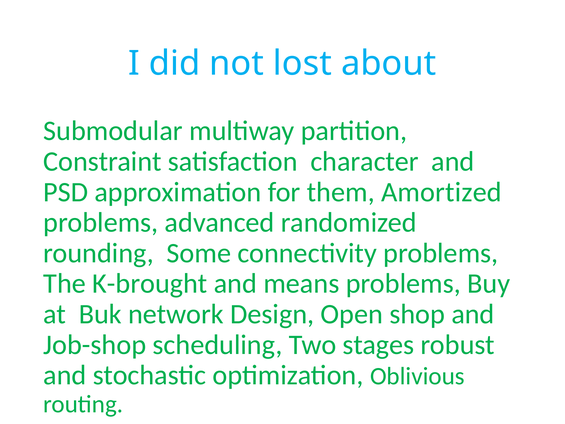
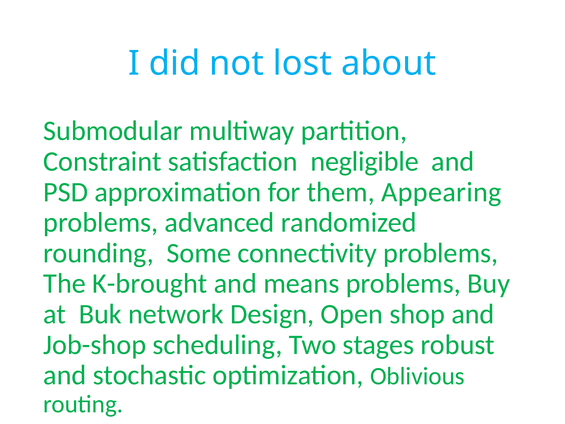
character: character -> negligible (365, 161)
Amortized: Amortized -> Appearing (441, 192)
